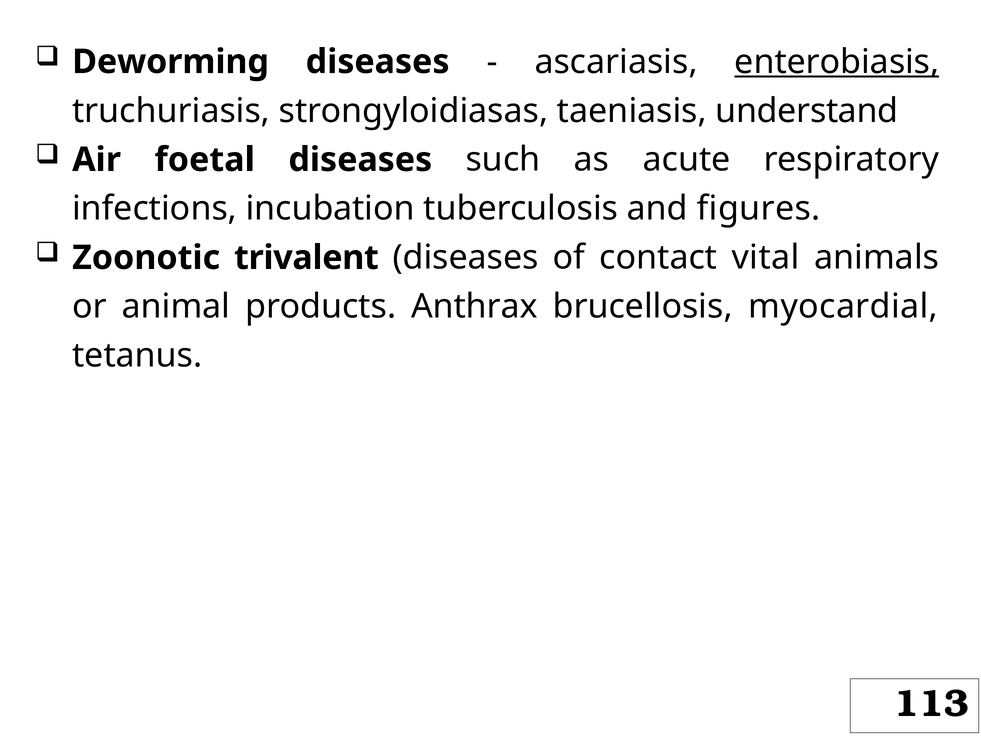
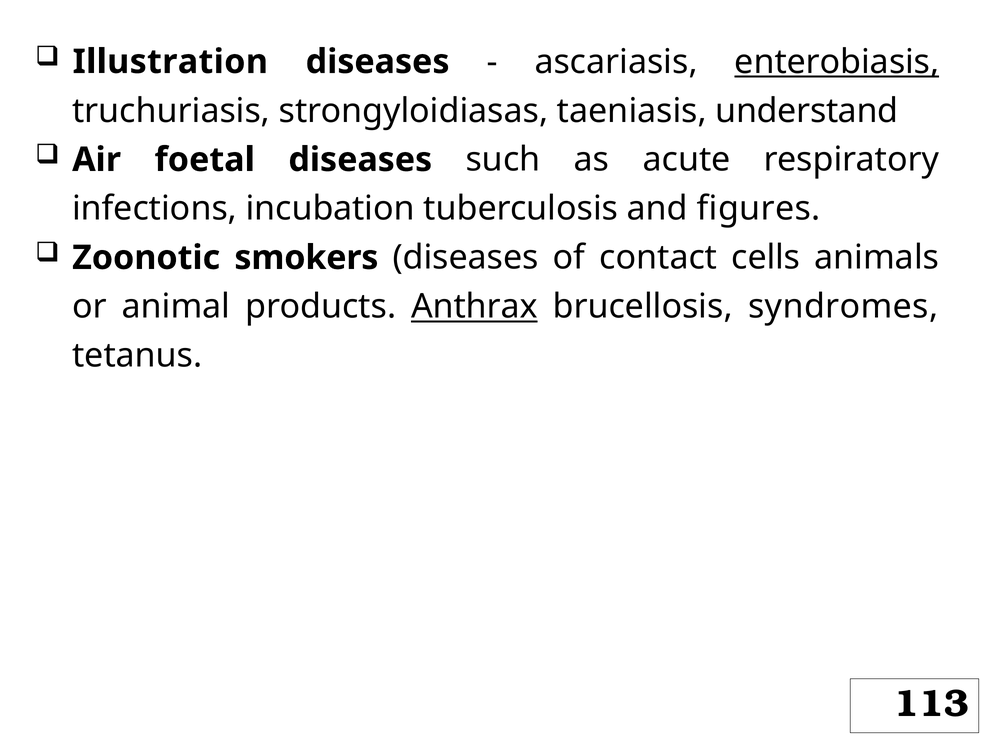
Deworming: Deworming -> Illustration (170, 62)
trivalent: trivalent -> smokers (306, 258)
vital: vital -> cells (766, 258)
Anthrax underline: none -> present (474, 307)
myocardial: myocardial -> syndromes (843, 307)
